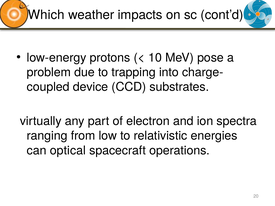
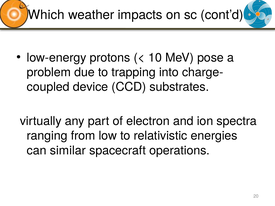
optical: optical -> similar (68, 151)
